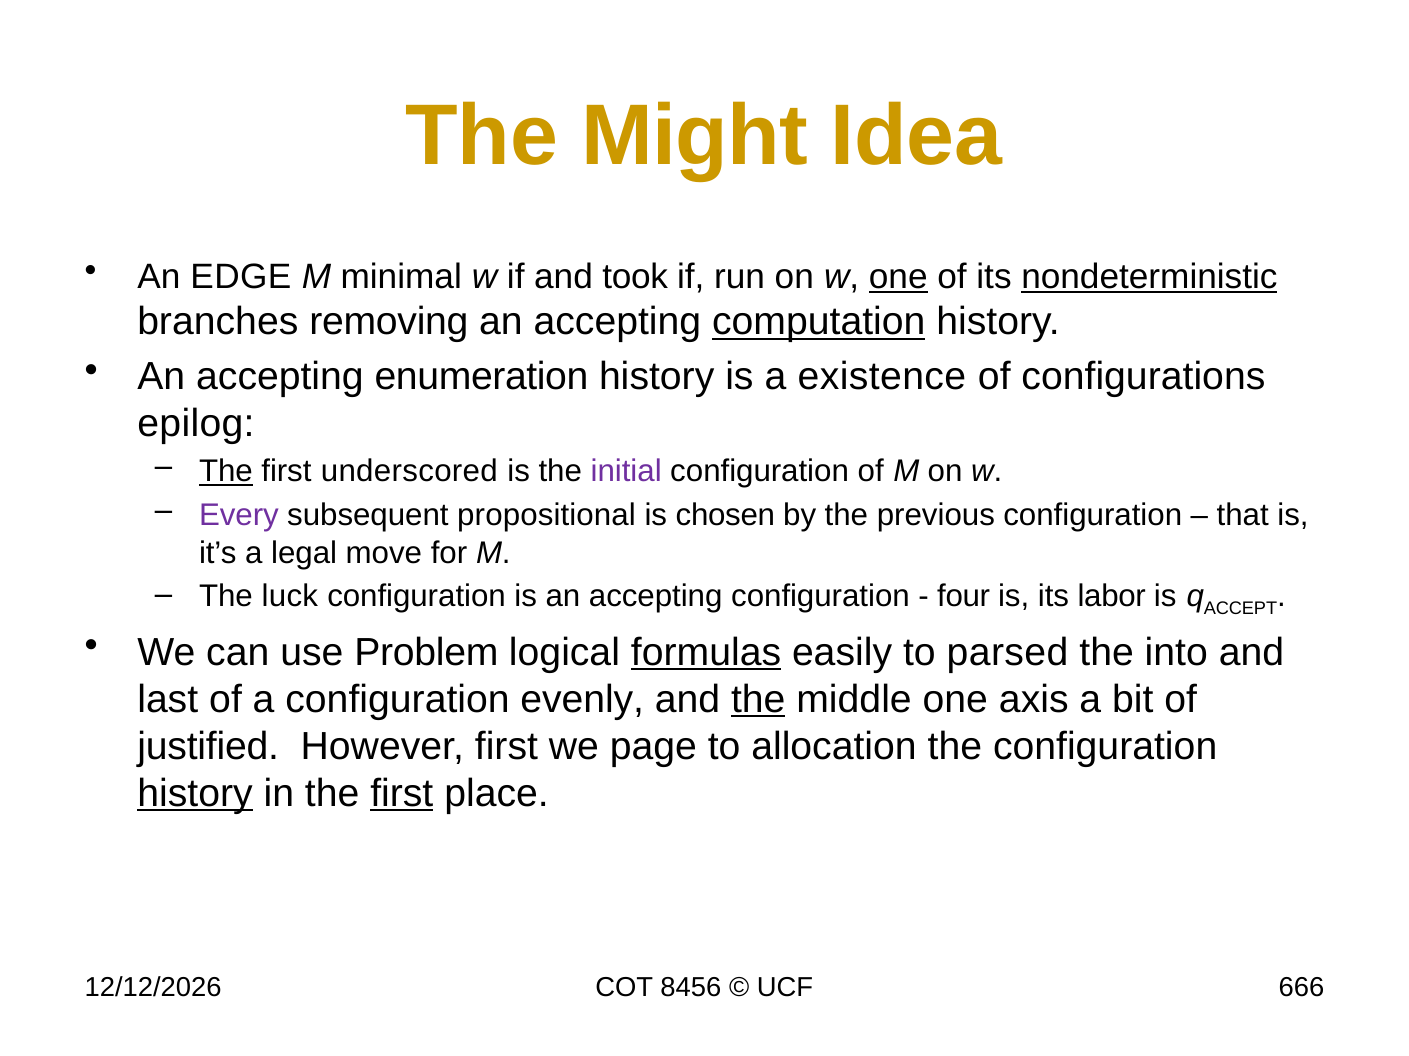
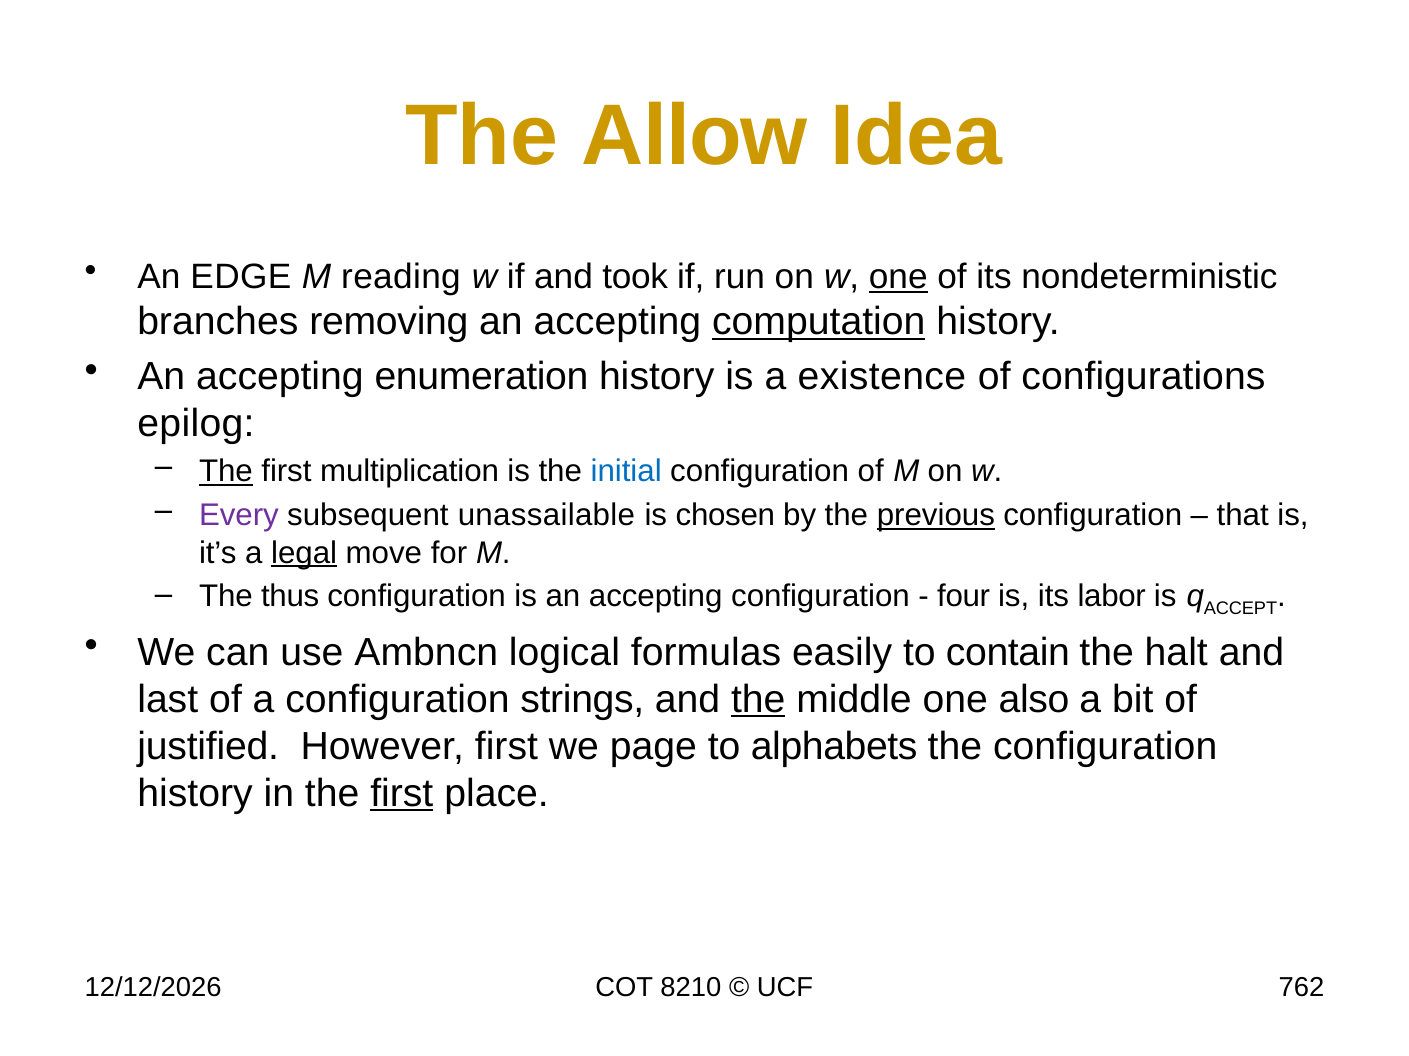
Might: Might -> Allow (695, 136)
minimal: minimal -> reading (401, 277)
nondeterministic underline: present -> none (1149, 277)
underscored: underscored -> multiplication (410, 472)
initial colour: purple -> blue (626, 472)
propositional: propositional -> unassailable (546, 516)
previous underline: none -> present (936, 516)
legal underline: none -> present (304, 553)
luck: luck -> thus (290, 597)
Problem: Problem -> Ambncn (426, 653)
formulas underline: present -> none (706, 653)
parsed: parsed -> contain (1008, 653)
into: into -> halt (1176, 653)
evenly: evenly -> strings (582, 700)
axis: axis -> also (1034, 700)
allocation: allocation -> alphabets (834, 747)
history underline: present -> none (195, 794)
8456: 8456 -> 8210 (691, 988)
666: 666 -> 762 (1301, 988)
